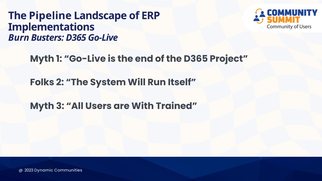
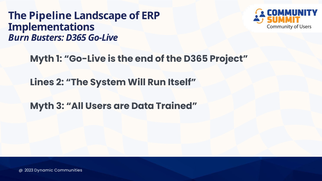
Folks: Folks -> Lines (42, 82)
With: With -> Data (143, 106)
